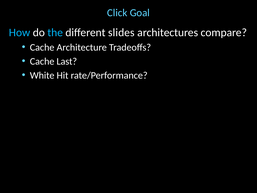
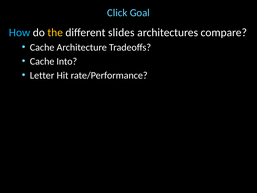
the colour: light blue -> yellow (55, 32)
Last: Last -> Into (67, 61)
White: White -> Letter (42, 75)
